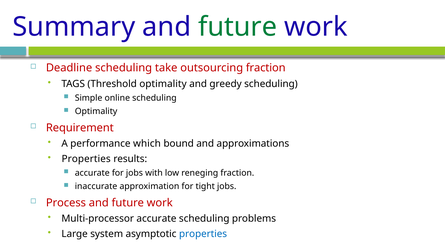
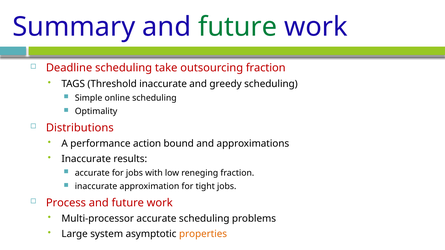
Threshold optimality: optimality -> inaccurate (163, 84)
Requirement: Requirement -> Distributions (80, 128)
which: which -> action (147, 144)
Properties: Properties -> Inaccurate (86, 159)
properties colour: blue -> orange (203, 234)
